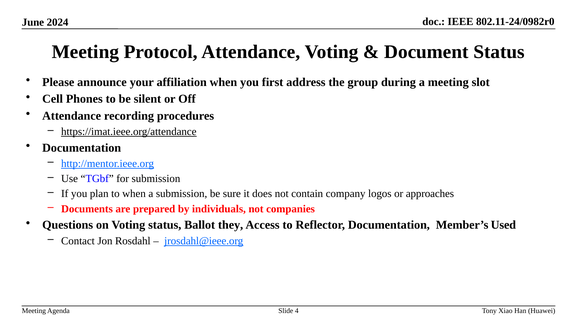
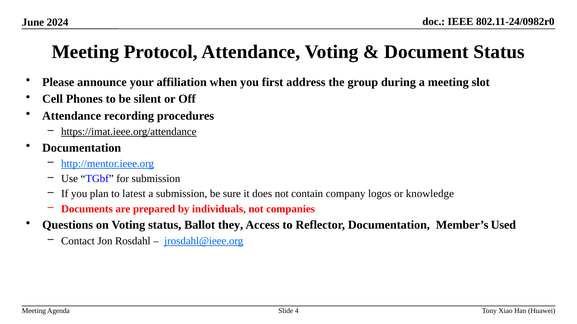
to when: when -> latest (134, 194)
approaches: approaches -> knowledge (430, 194)
